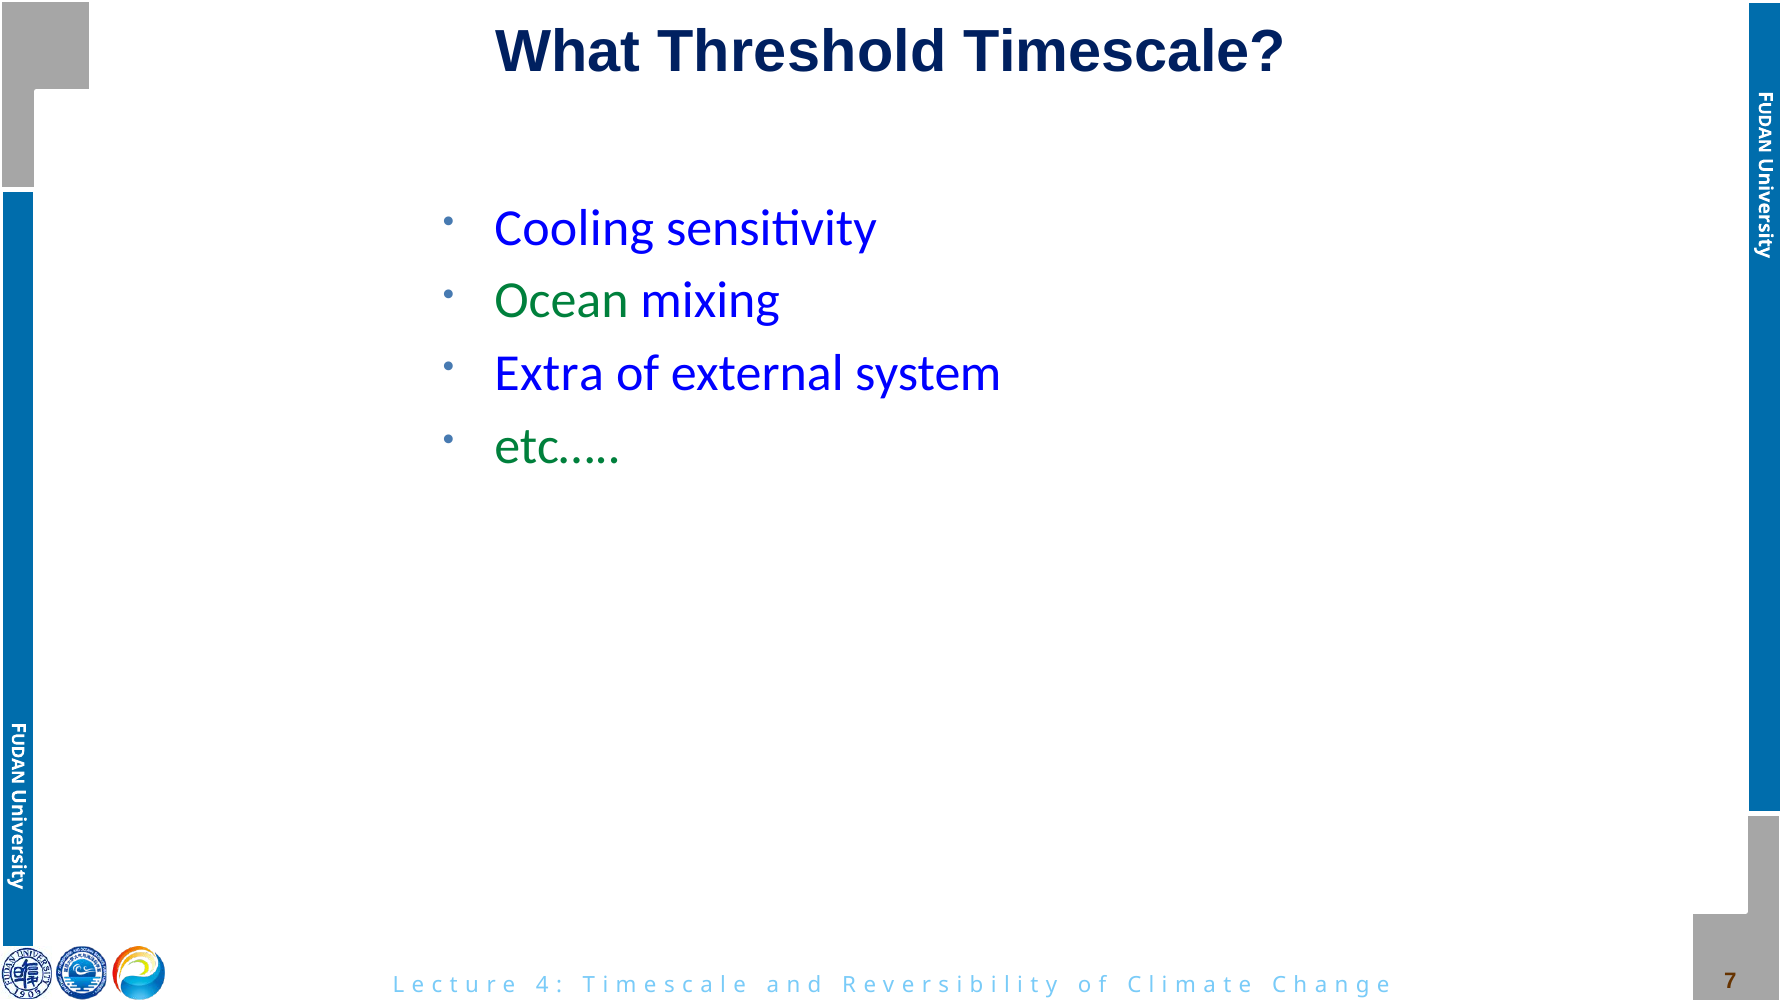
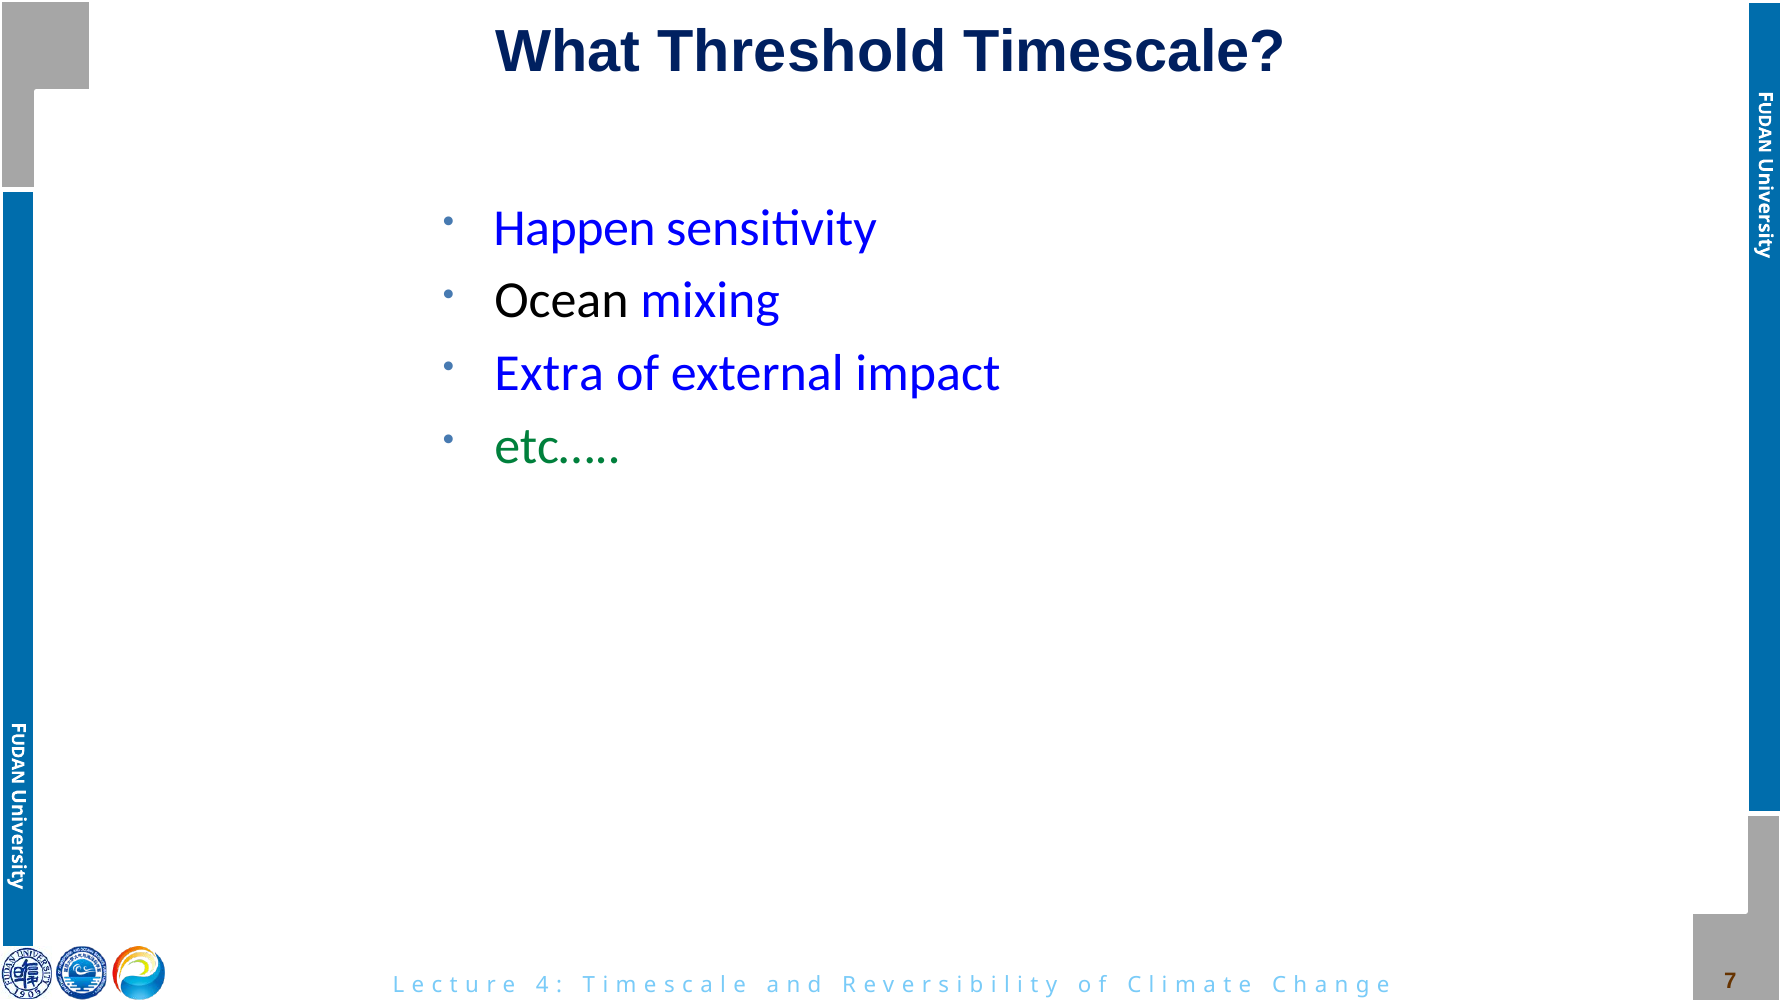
Cooling: Cooling -> Happen (575, 228)
Ocean colour: green -> black (561, 301)
system: system -> impact (928, 373)
